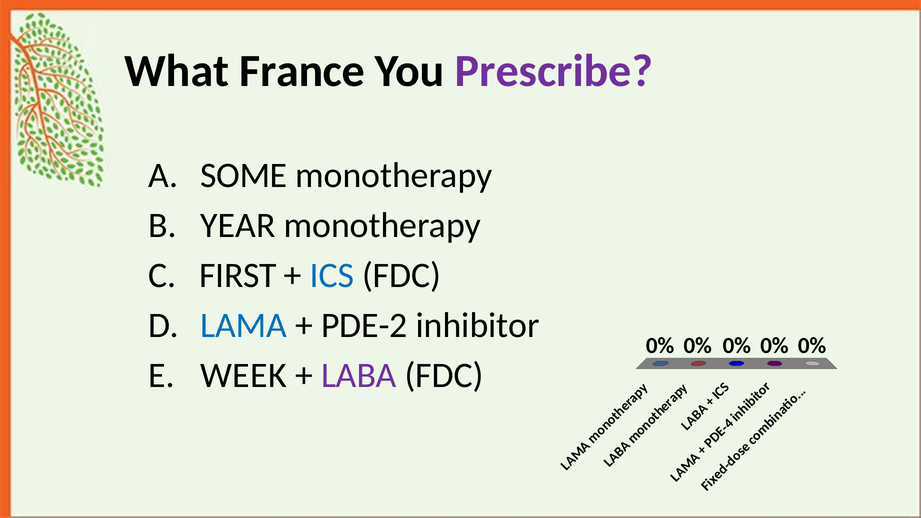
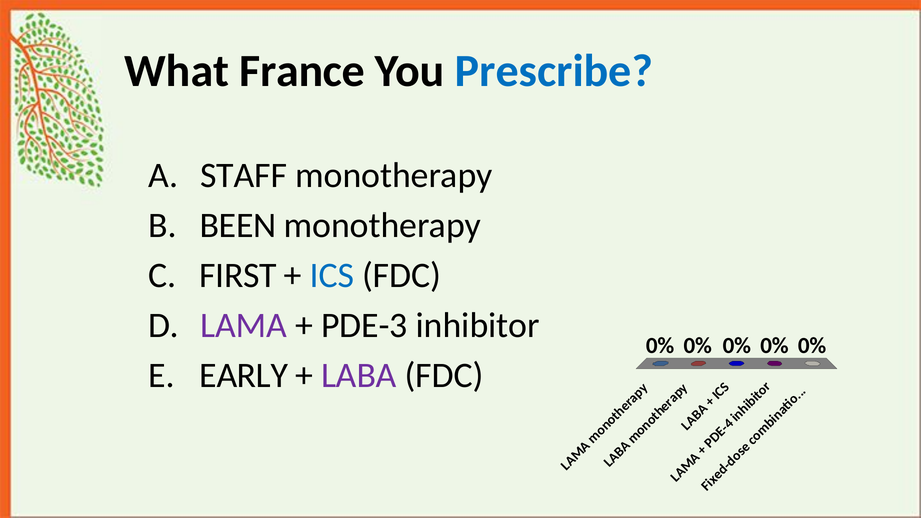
Prescribe colour: purple -> blue (554, 71)
SOME: SOME -> STAFF (244, 175)
YEAR: YEAR -> BEEN (238, 225)
LAMA colour: blue -> purple (244, 326)
PDE-2: PDE-2 -> PDE-3 (364, 326)
WEEK: WEEK -> EARLY (244, 376)
